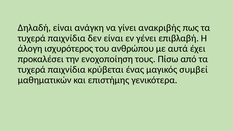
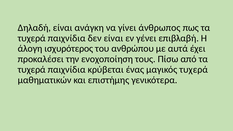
ανακριβής: ανακριβής -> άνθρωπος (159, 28)
μαγικός συμβεί: συμβεί -> τυχερά (194, 70)
